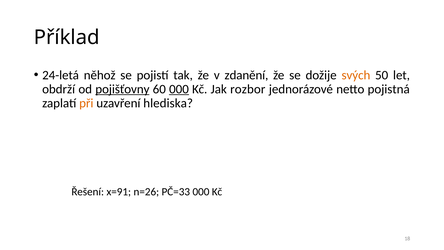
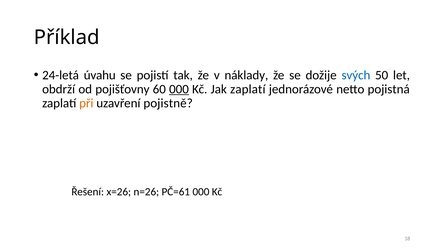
něhož: něhož -> úvahu (100, 75)
zdanění: zdanění -> náklady (246, 75)
svých colour: orange -> blue (356, 75)
pojišťovny underline: present -> none (122, 89)
Jak rozbor: rozbor -> zaplatí (248, 89)
hlediska: hlediska -> pojistně (168, 103)
x=91: x=91 -> x=26 (119, 192)
PČ=33: PČ=33 -> PČ=61 (176, 192)
